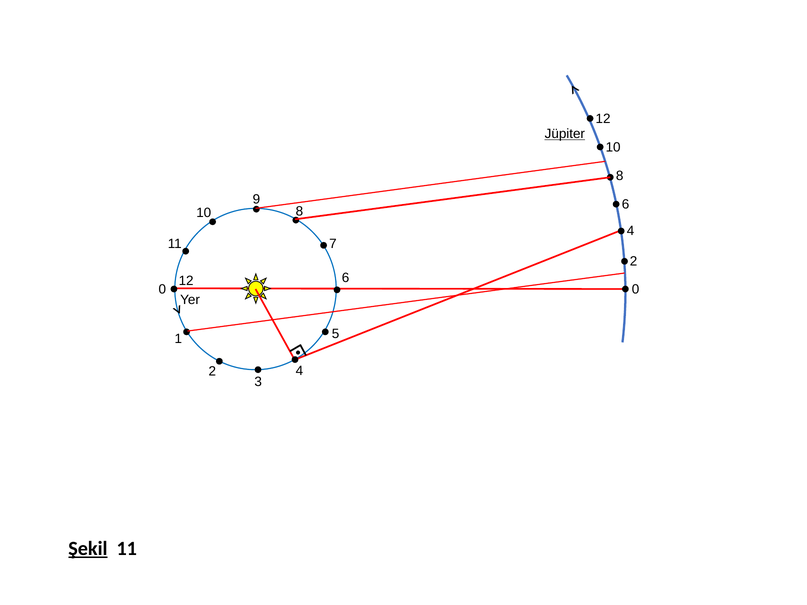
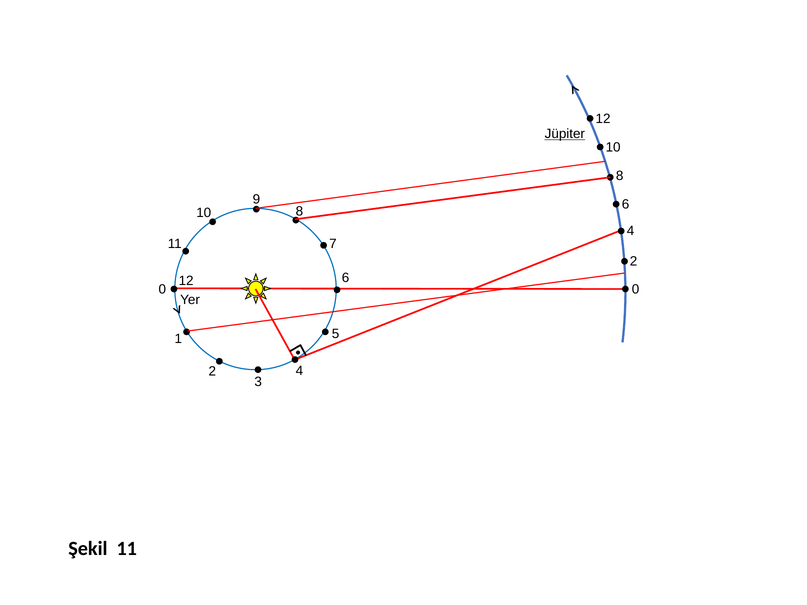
Şekil underline: present -> none (88, 549)
